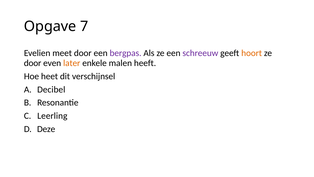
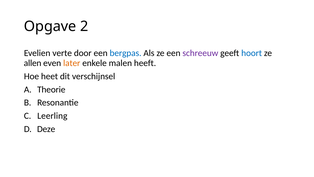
7: 7 -> 2 (84, 26)
meet: meet -> verte (62, 53)
bergpas colour: purple -> blue (126, 53)
hoort colour: orange -> blue (252, 53)
door: door -> allen (33, 63)
Decibel: Decibel -> Theorie (51, 89)
